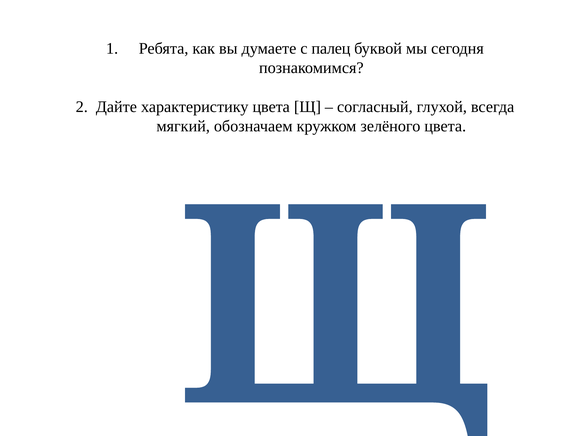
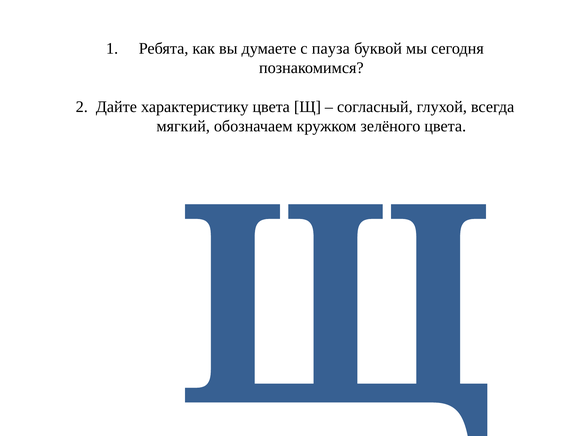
палец: палец -> пауза (331, 49)
